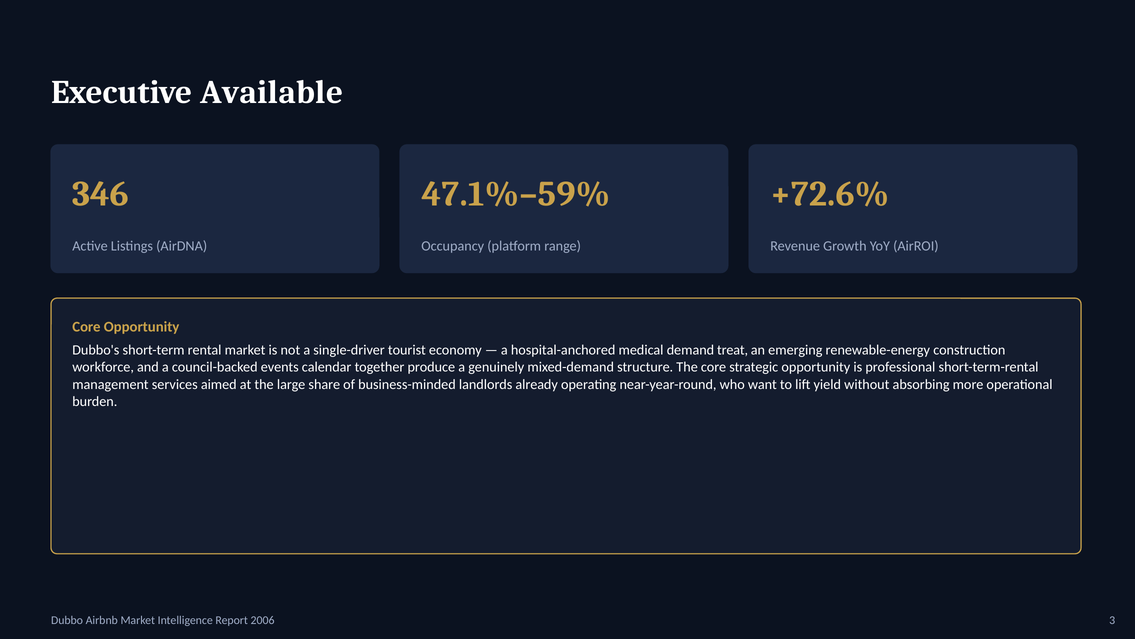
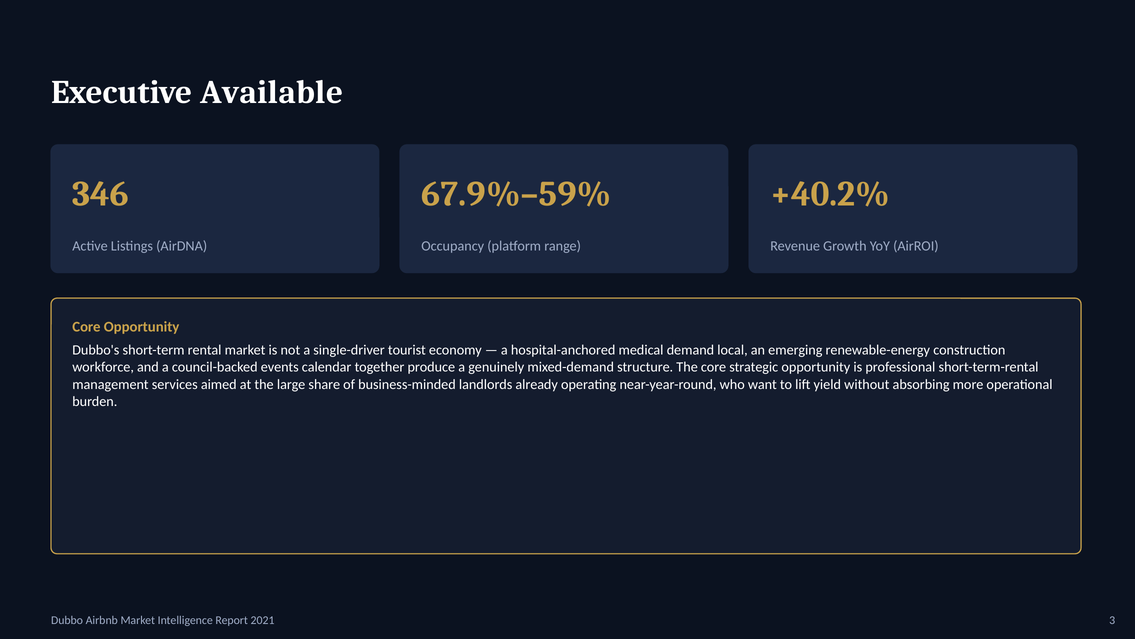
47.1%–59%: 47.1%–59% -> 67.9%–59% (516, 194)
+72.6%: +72.6% -> +40.2% (830, 194)
treat: treat -> local (732, 350)
2006: 2006 -> 2021 (263, 620)
